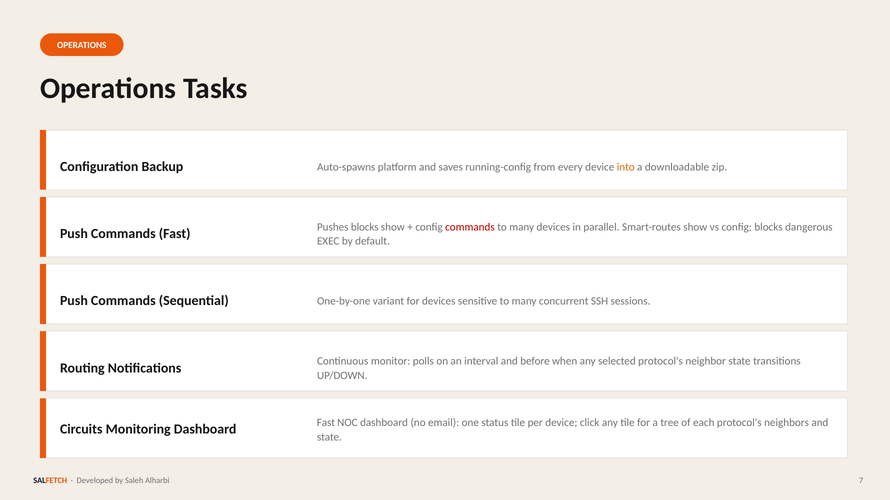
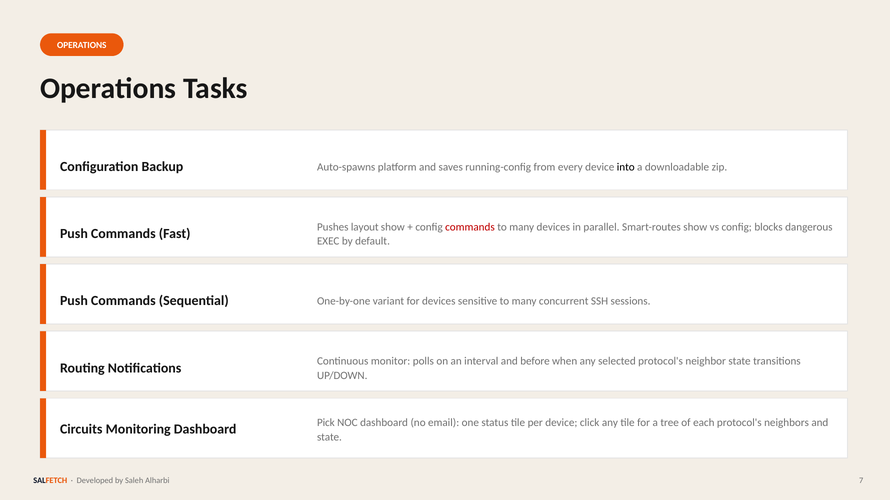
into colour: orange -> black (626, 167)
Pushes blocks: blocks -> layout (365, 227)
Fast: Fast -> Pick (326, 423)
